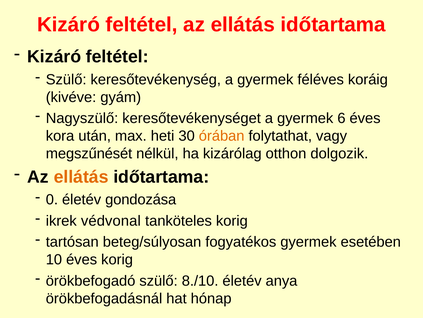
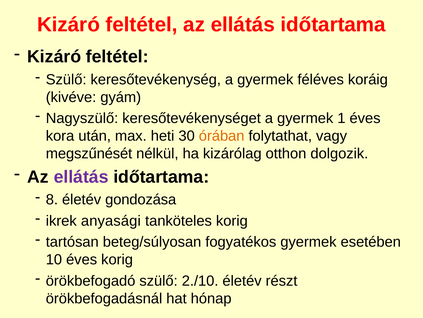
6: 6 -> 1 (341, 118)
ellátás colour: orange -> purple (81, 177)
0: 0 -> 8 (52, 199)
védvonal: védvonal -> anyasági (111, 220)
8./10: 8./10 -> 2./10 (200, 280)
anya: anya -> részt (282, 280)
